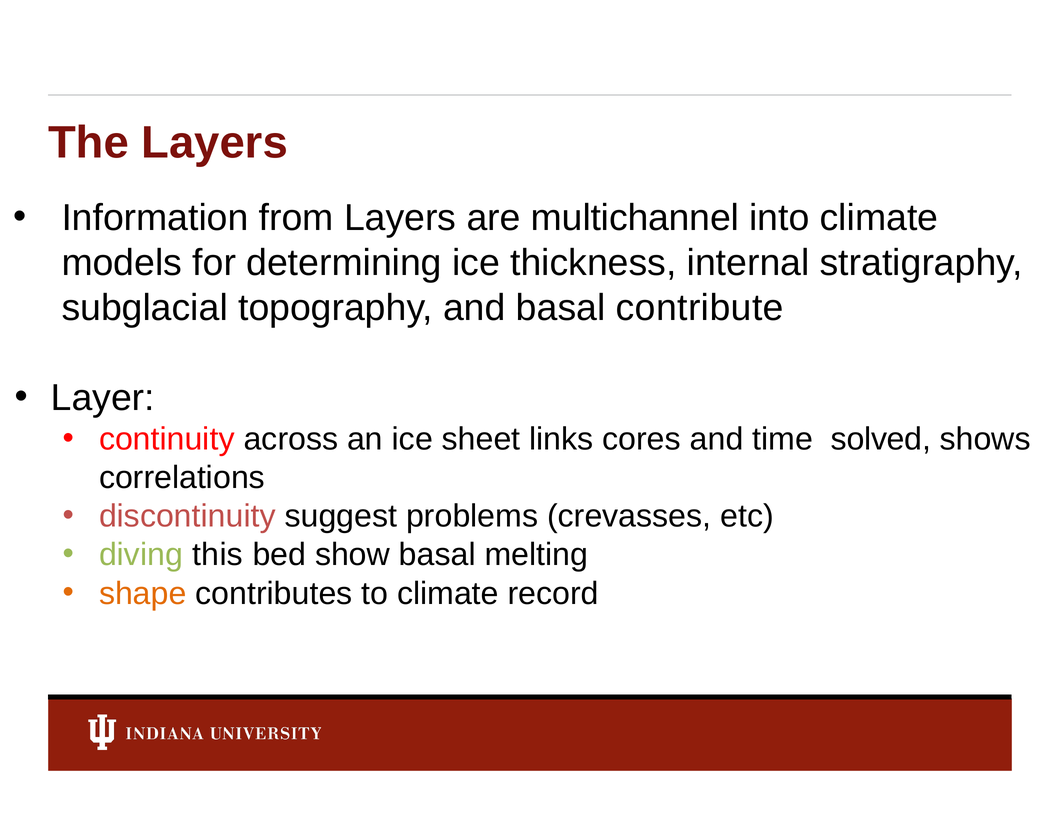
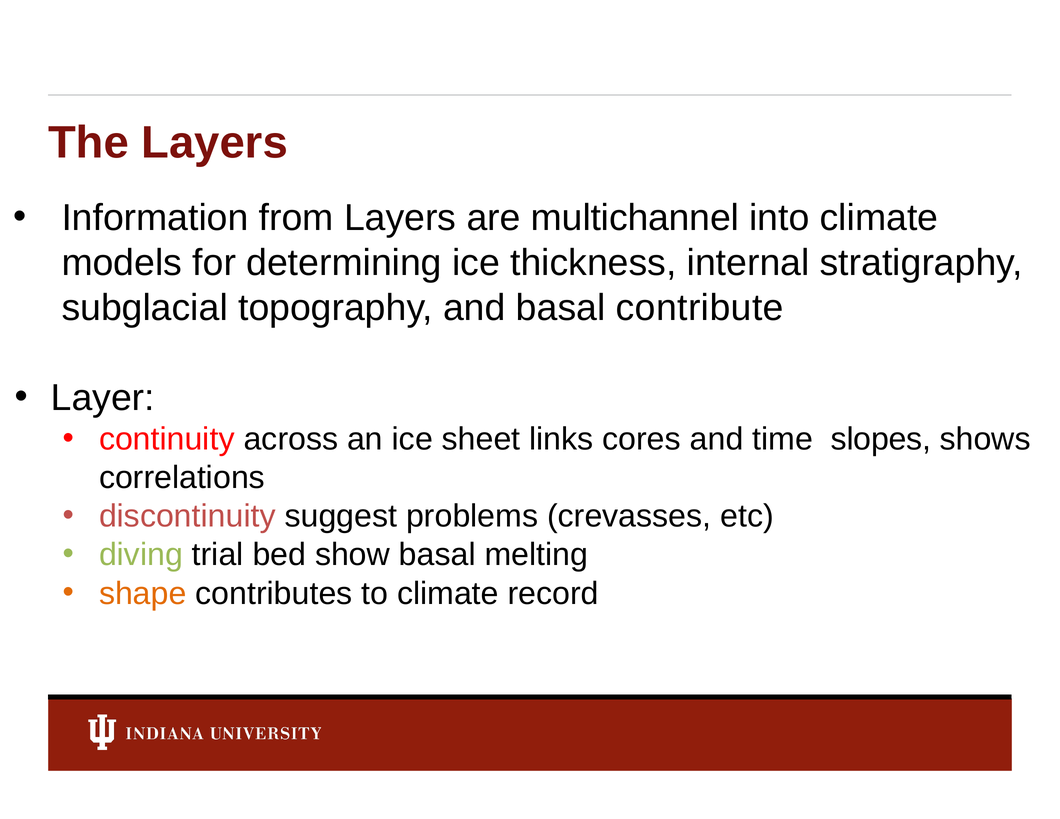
solved: solved -> slopes (881, 439)
this: this -> trial (218, 555)
